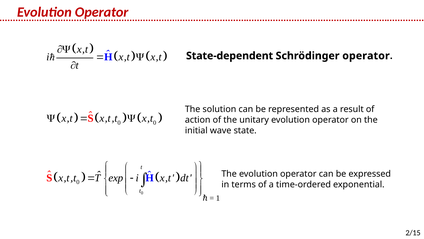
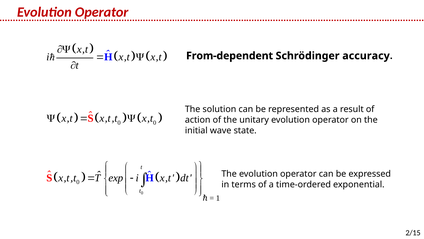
State-dependent: State-dependent -> From-dependent (230, 56)
Schrödinger operator: operator -> accuracy (366, 56)
